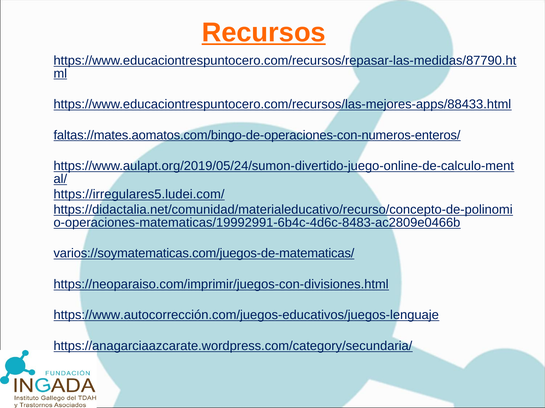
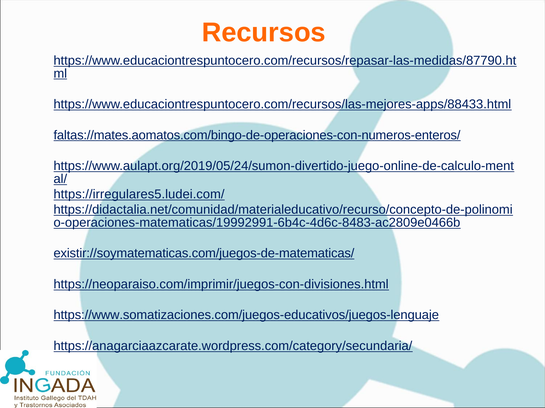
Recursos underline: present -> none (264, 33)
varios://soymatematicas.com/juegos-de-matematicas/: varios://soymatematicas.com/juegos-de-matematicas/ -> existir://soymatematicas.com/juegos-de-matematicas/ (204, 254)
https://www.autocorrección.com/juegos-educativos/juegos-lenguaje: https://www.autocorrección.com/juegos-educativos/juegos-lenguaje -> https://www.somatizaciones.com/juegos-educativos/juegos-lenguaje (246, 316)
